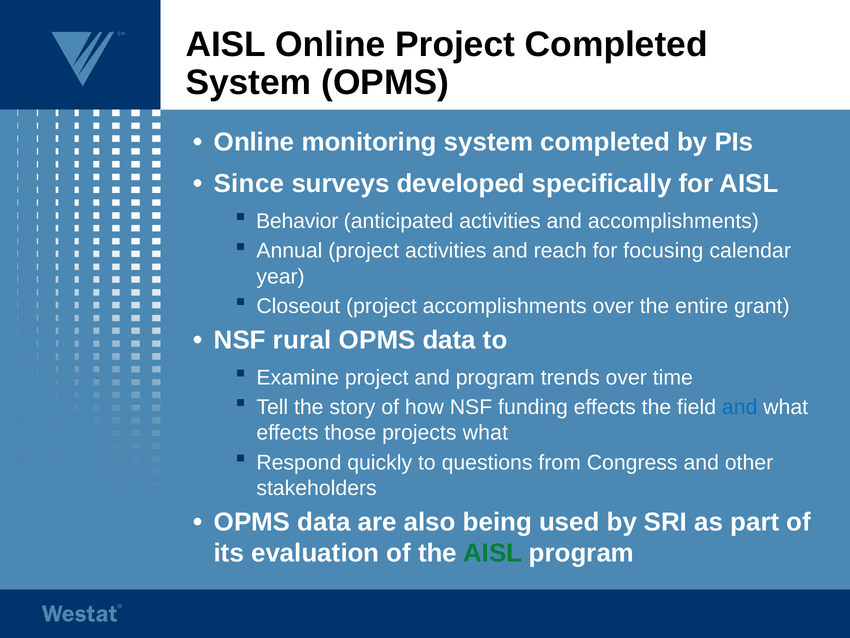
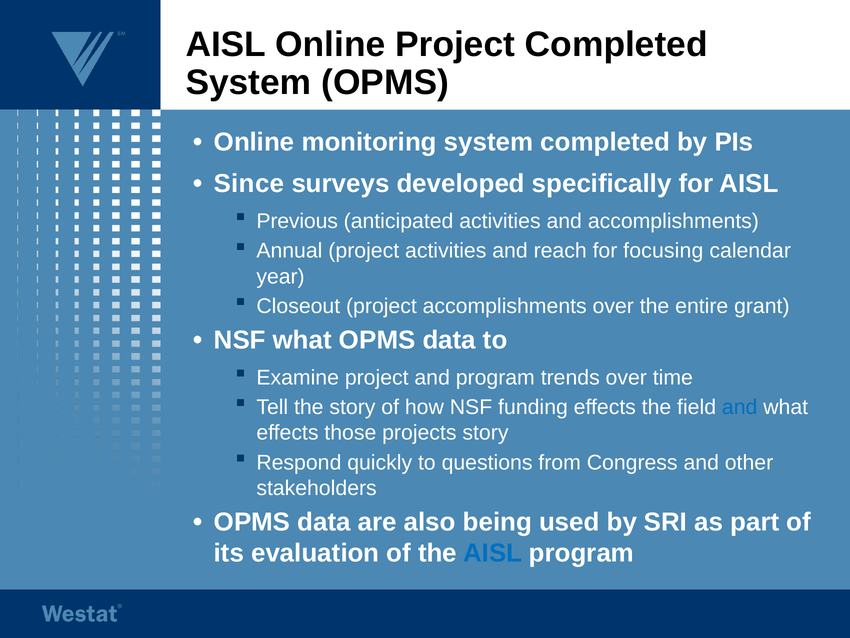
Behavior: Behavior -> Previous (297, 221)
NSF rural: rural -> what (302, 340)
projects what: what -> story (485, 433)
AISL colour: green -> blue (493, 553)
